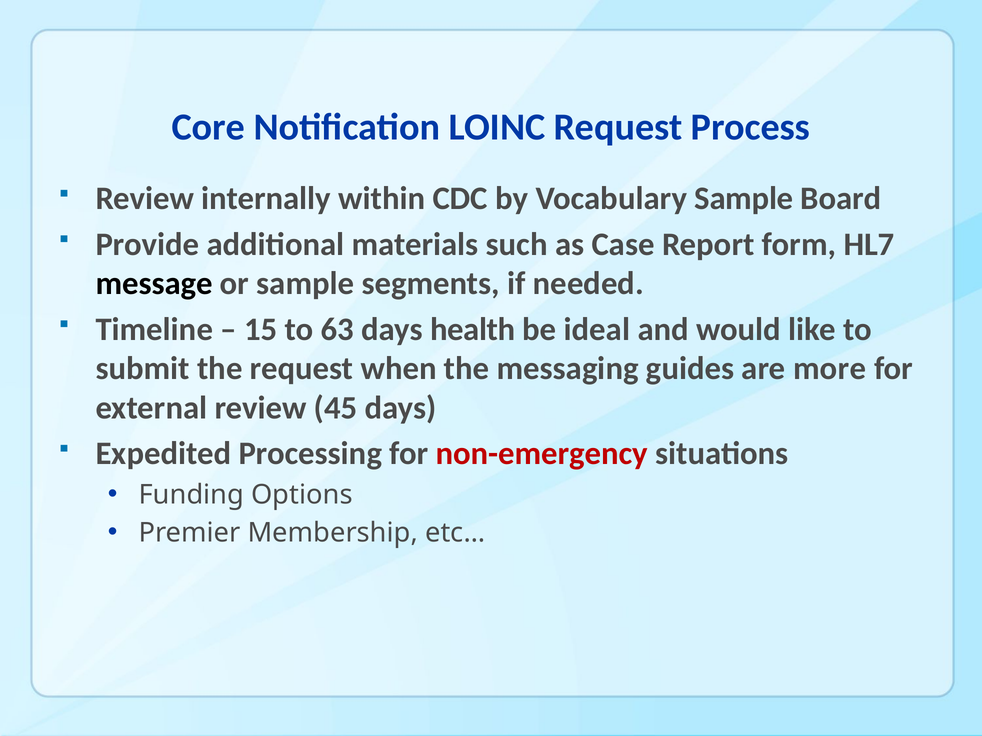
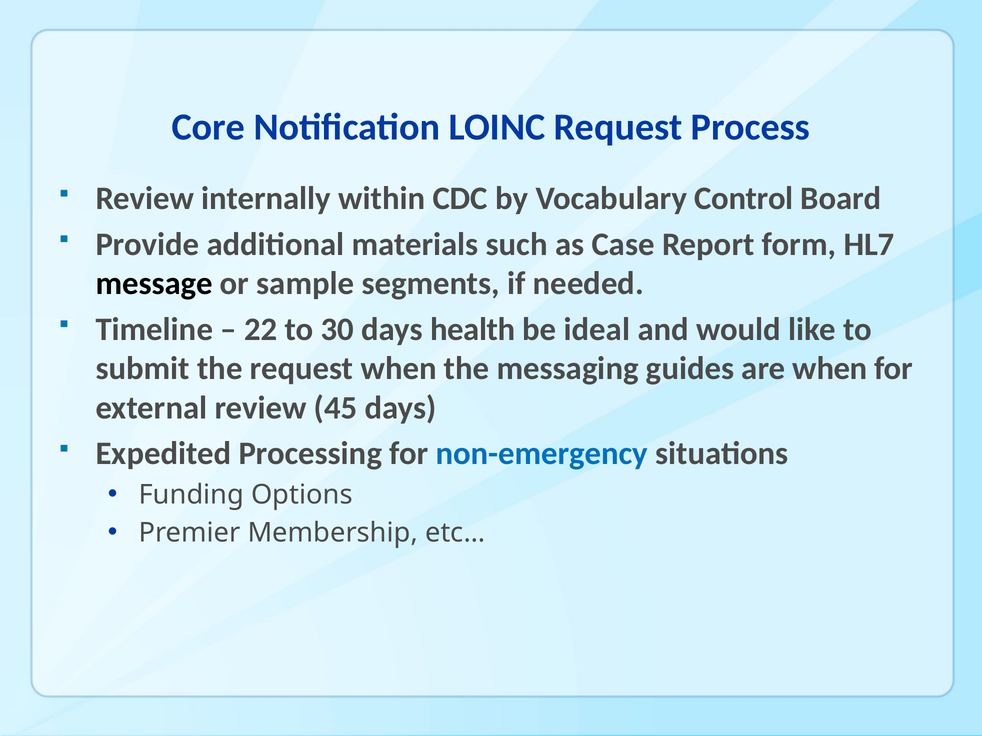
Vocabulary Sample: Sample -> Control (744, 199)
15: 15 -> 22 (261, 330)
63: 63 -> 30 (337, 330)
are more: more -> when (830, 369)
non-emergency colour: red -> blue (542, 454)
